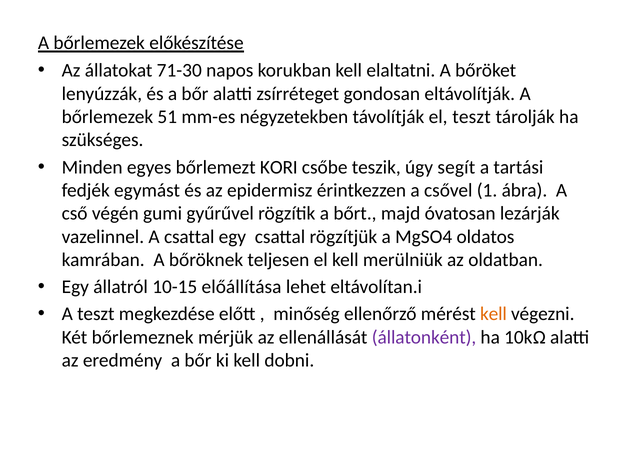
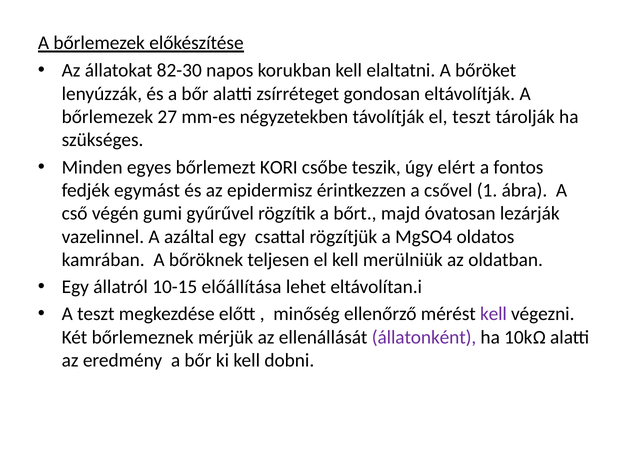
71-30: 71-30 -> 82-30 (179, 71)
51: 51 -> 27 (167, 117)
segít: segít -> elért (456, 167)
tartási: tartási -> fontos (518, 167)
A csattal: csattal -> azáltal (189, 237)
kell colour: orange -> purple (493, 314)
